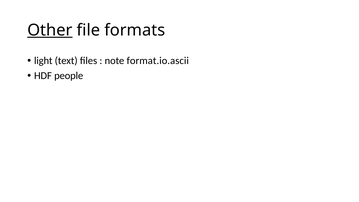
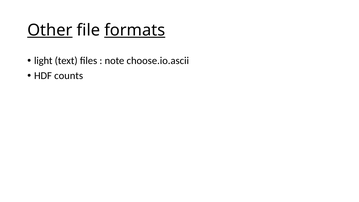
formats underline: none -> present (135, 30)
format.io.ascii: format.io.ascii -> choose.io.ascii (158, 61)
people: people -> counts (69, 76)
